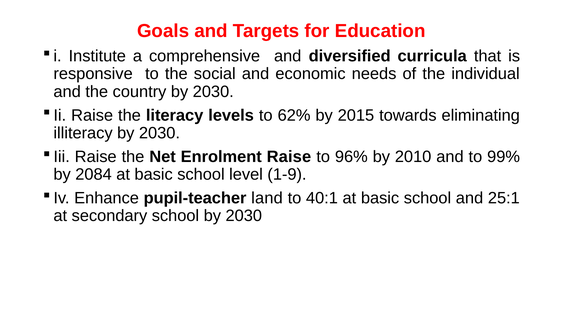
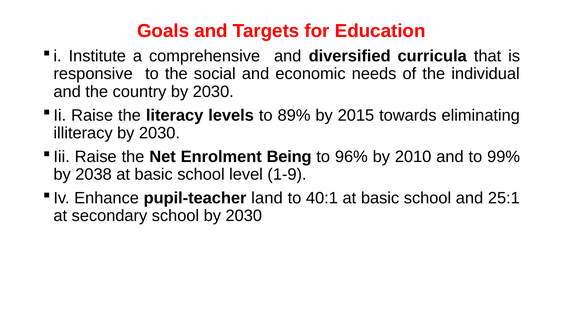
62%: 62% -> 89% (294, 115)
Enrolment Raise: Raise -> Being (289, 157)
2084: 2084 -> 2038 (94, 174)
